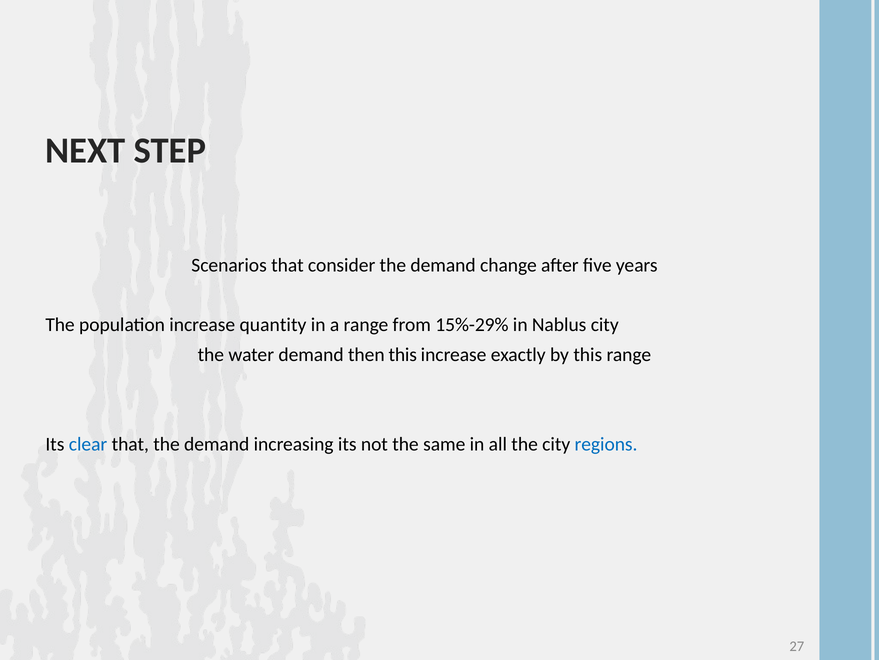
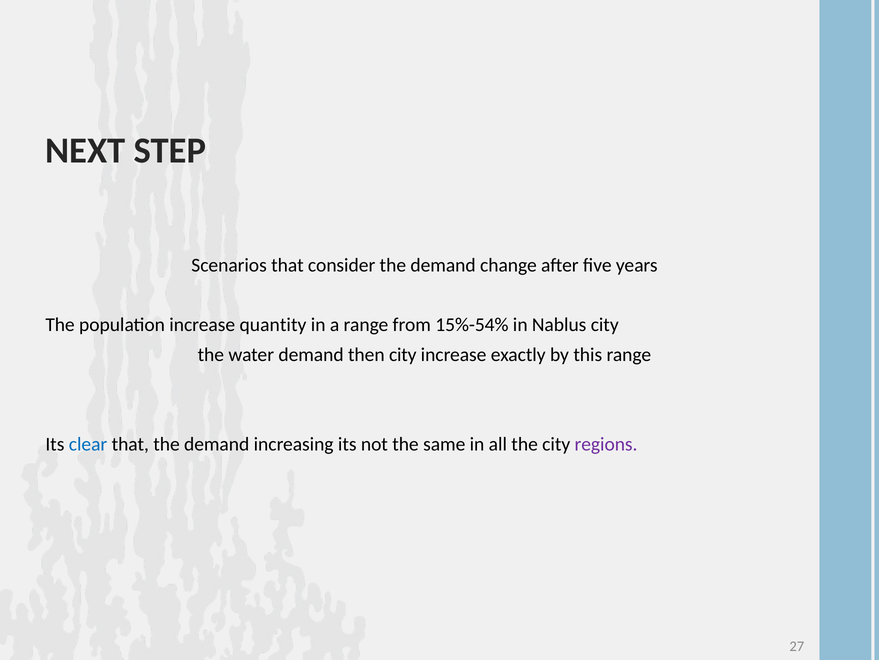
15%-29%: 15%-29% -> 15%-54% (472, 325)
then this: this -> city (403, 354)
regions colour: blue -> purple (606, 444)
